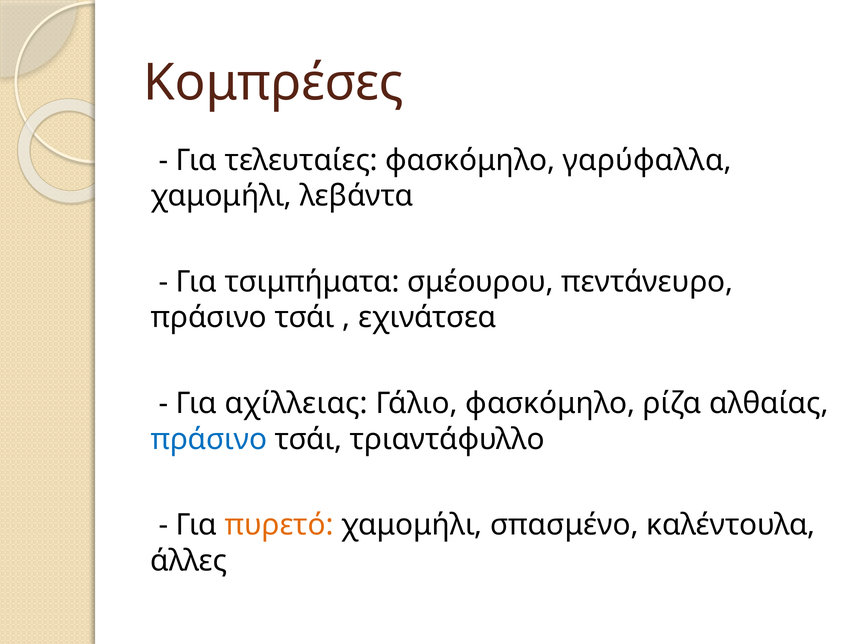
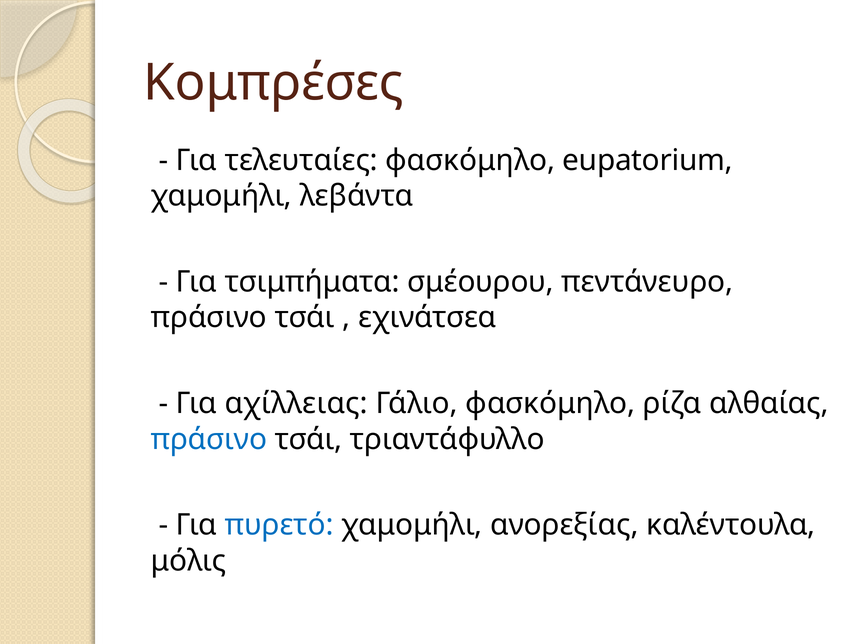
γαρύφαλλα: γαρύφαλλα -> eupatorium (648, 160)
πυρετό colour: orange -> blue (279, 525)
σπασμένο: σπασμένο -> ανορεξίας (564, 525)
άλλες: άλλες -> μόλις (189, 560)
